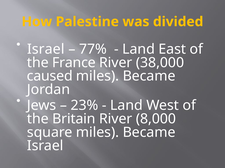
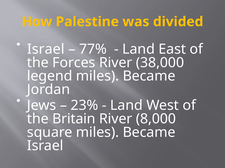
France: France -> Forces (74, 63)
caused: caused -> legend (50, 76)
